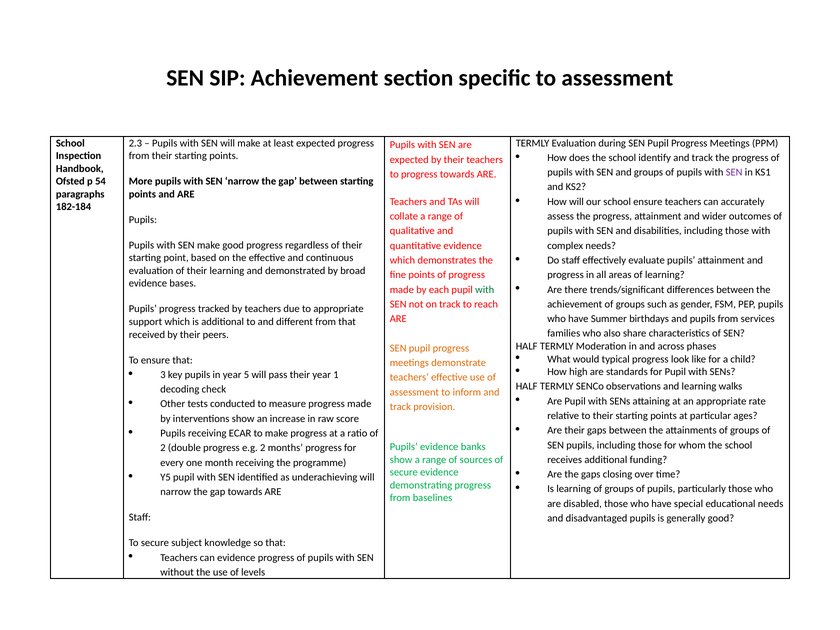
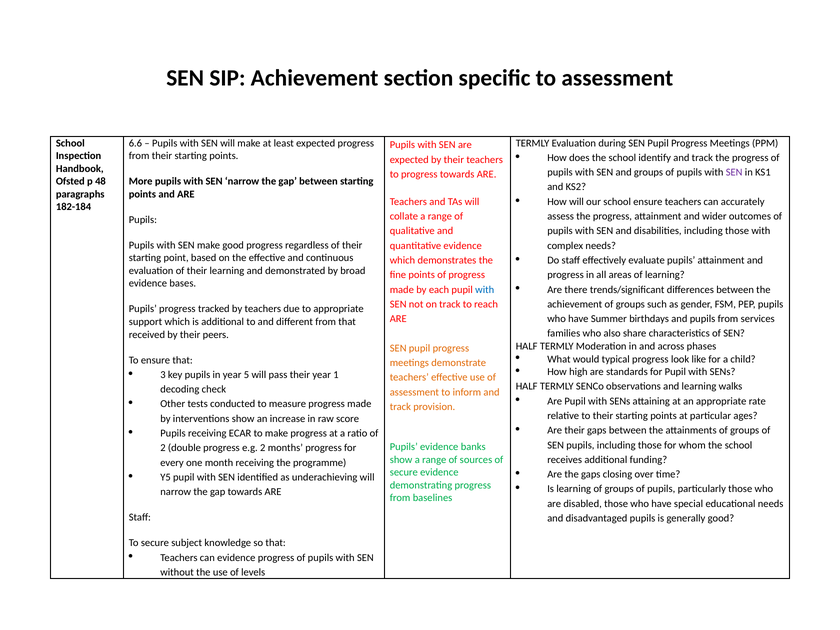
2.3: 2.3 -> 6.6 (135, 143)
54: 54 -> 48 (100, 181)
with colour: green -> blue (485, 290)
